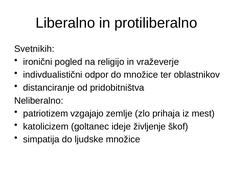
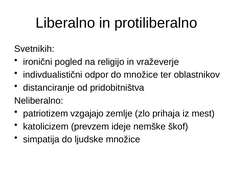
goltanec: goltanec -> prevzem (90, 126)
življenje: življenje -> nemške (150, 126)
